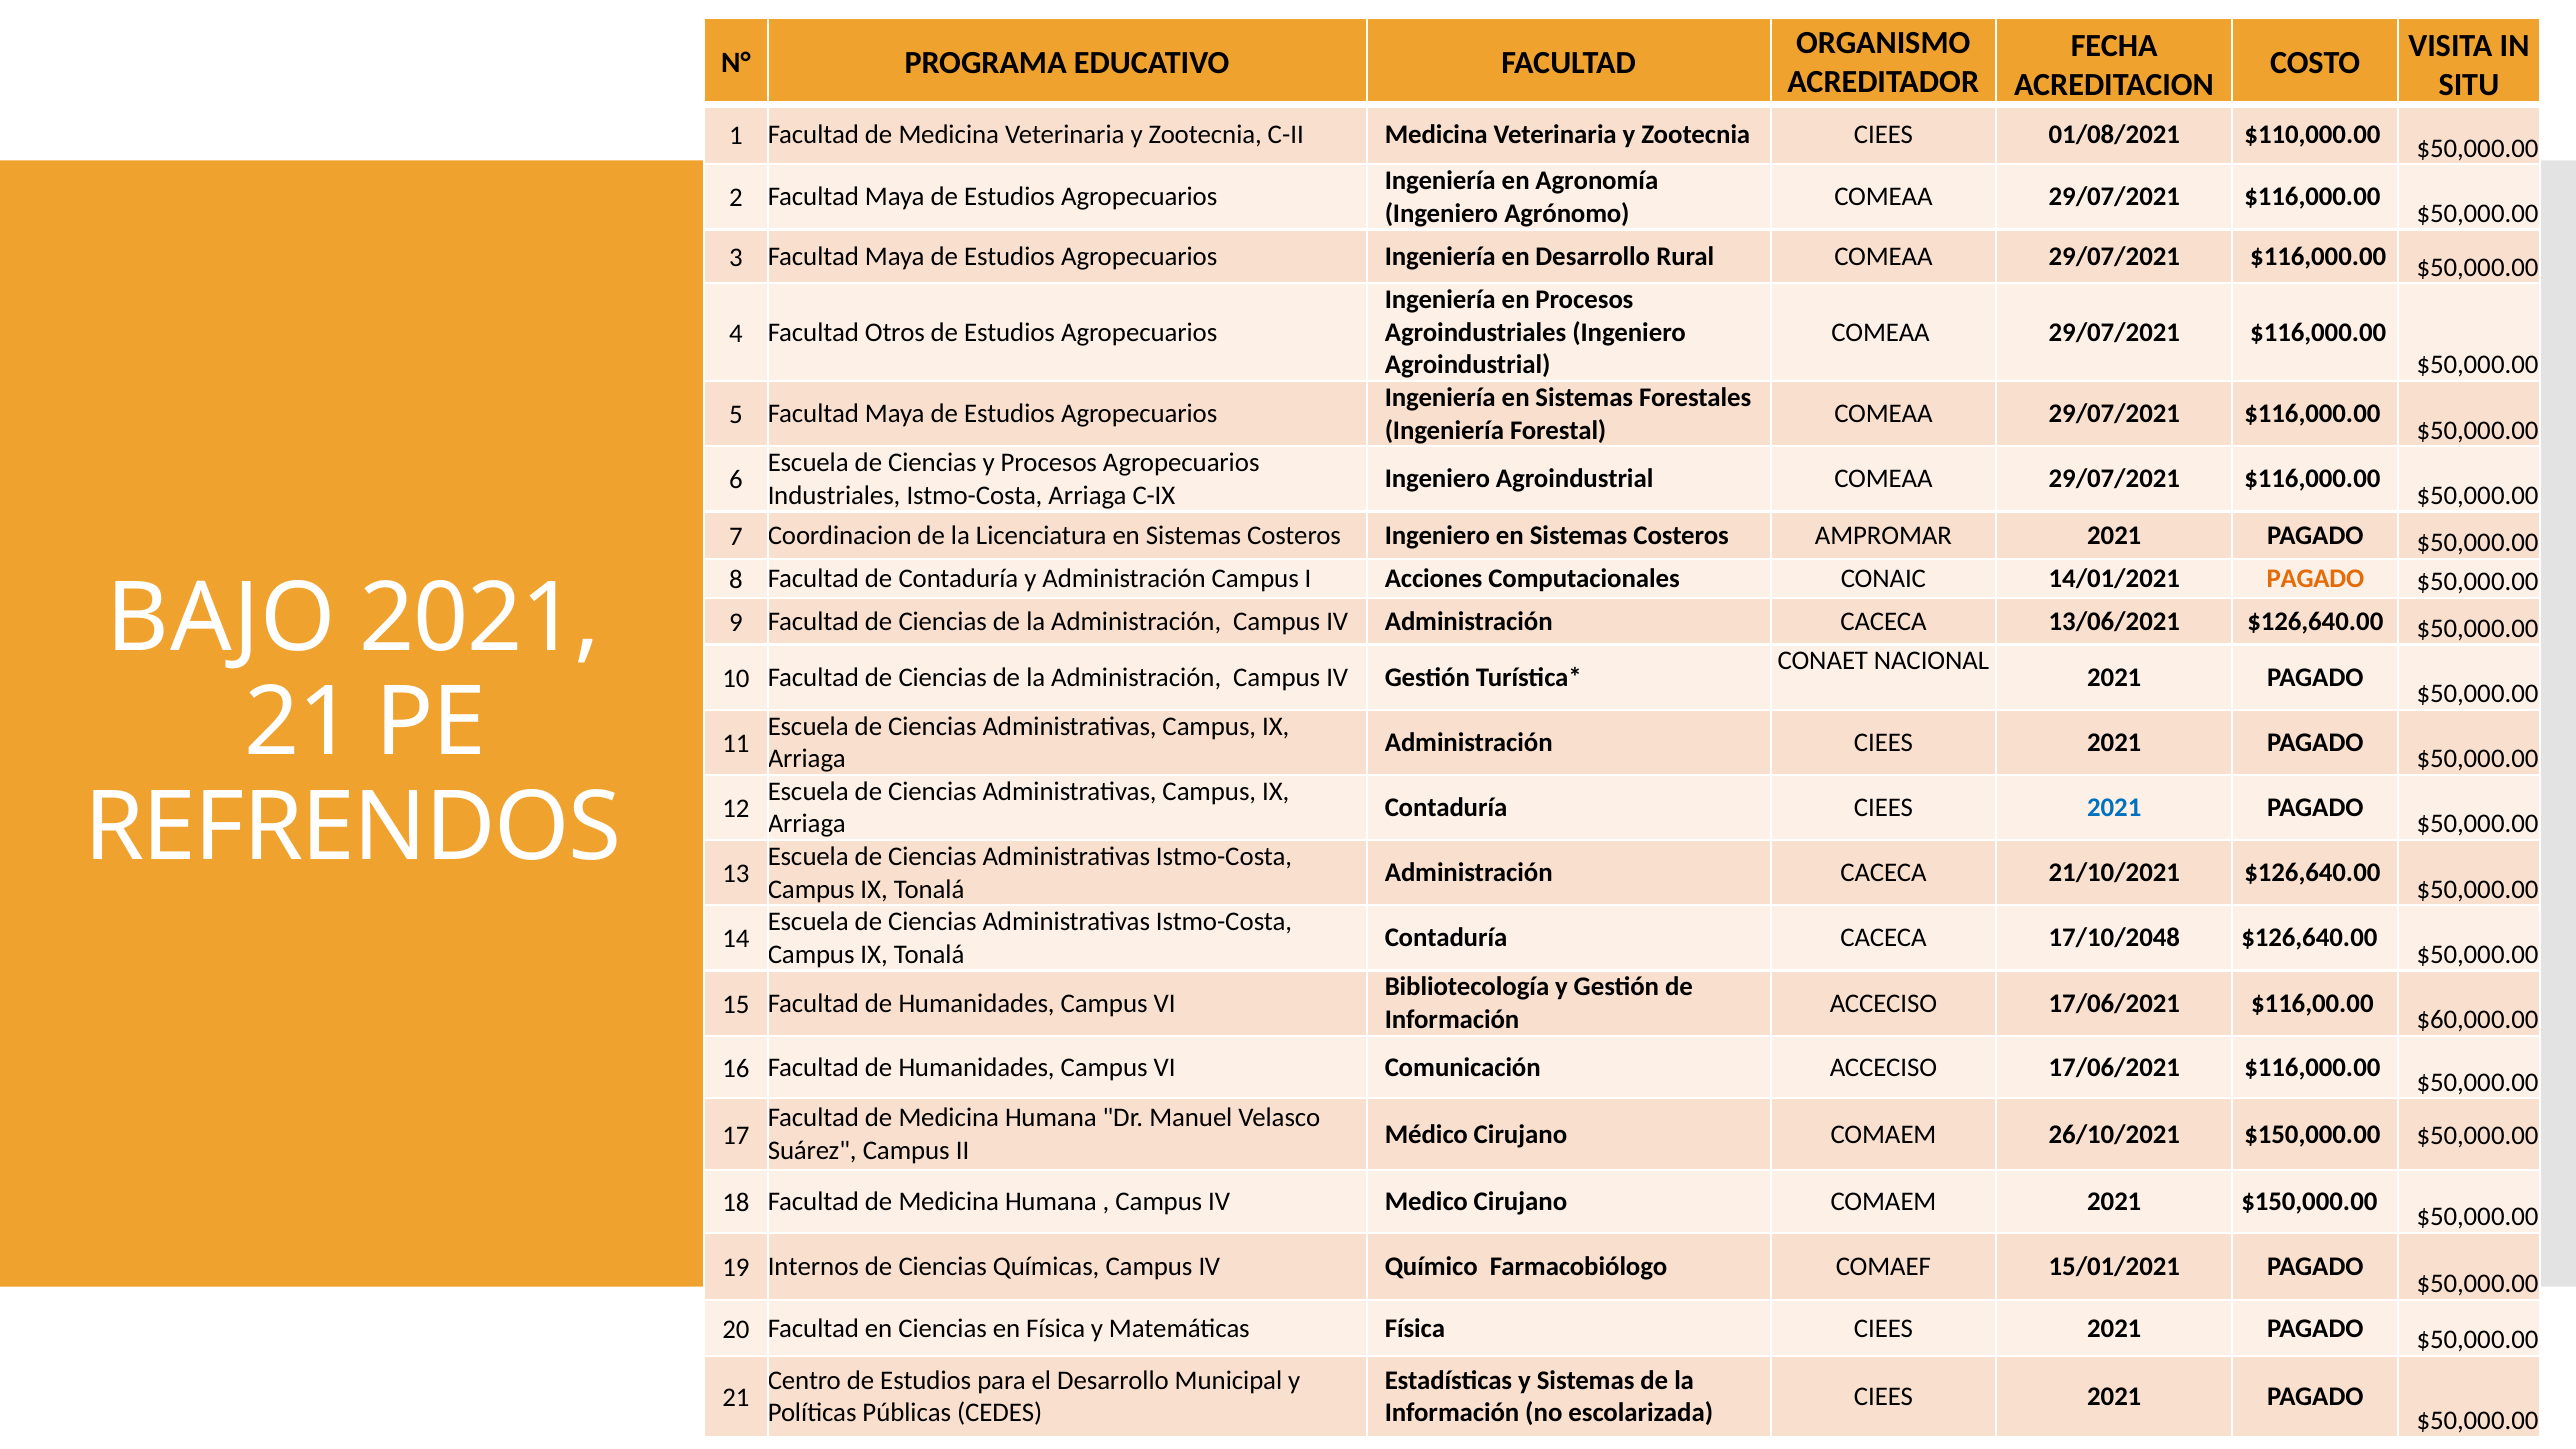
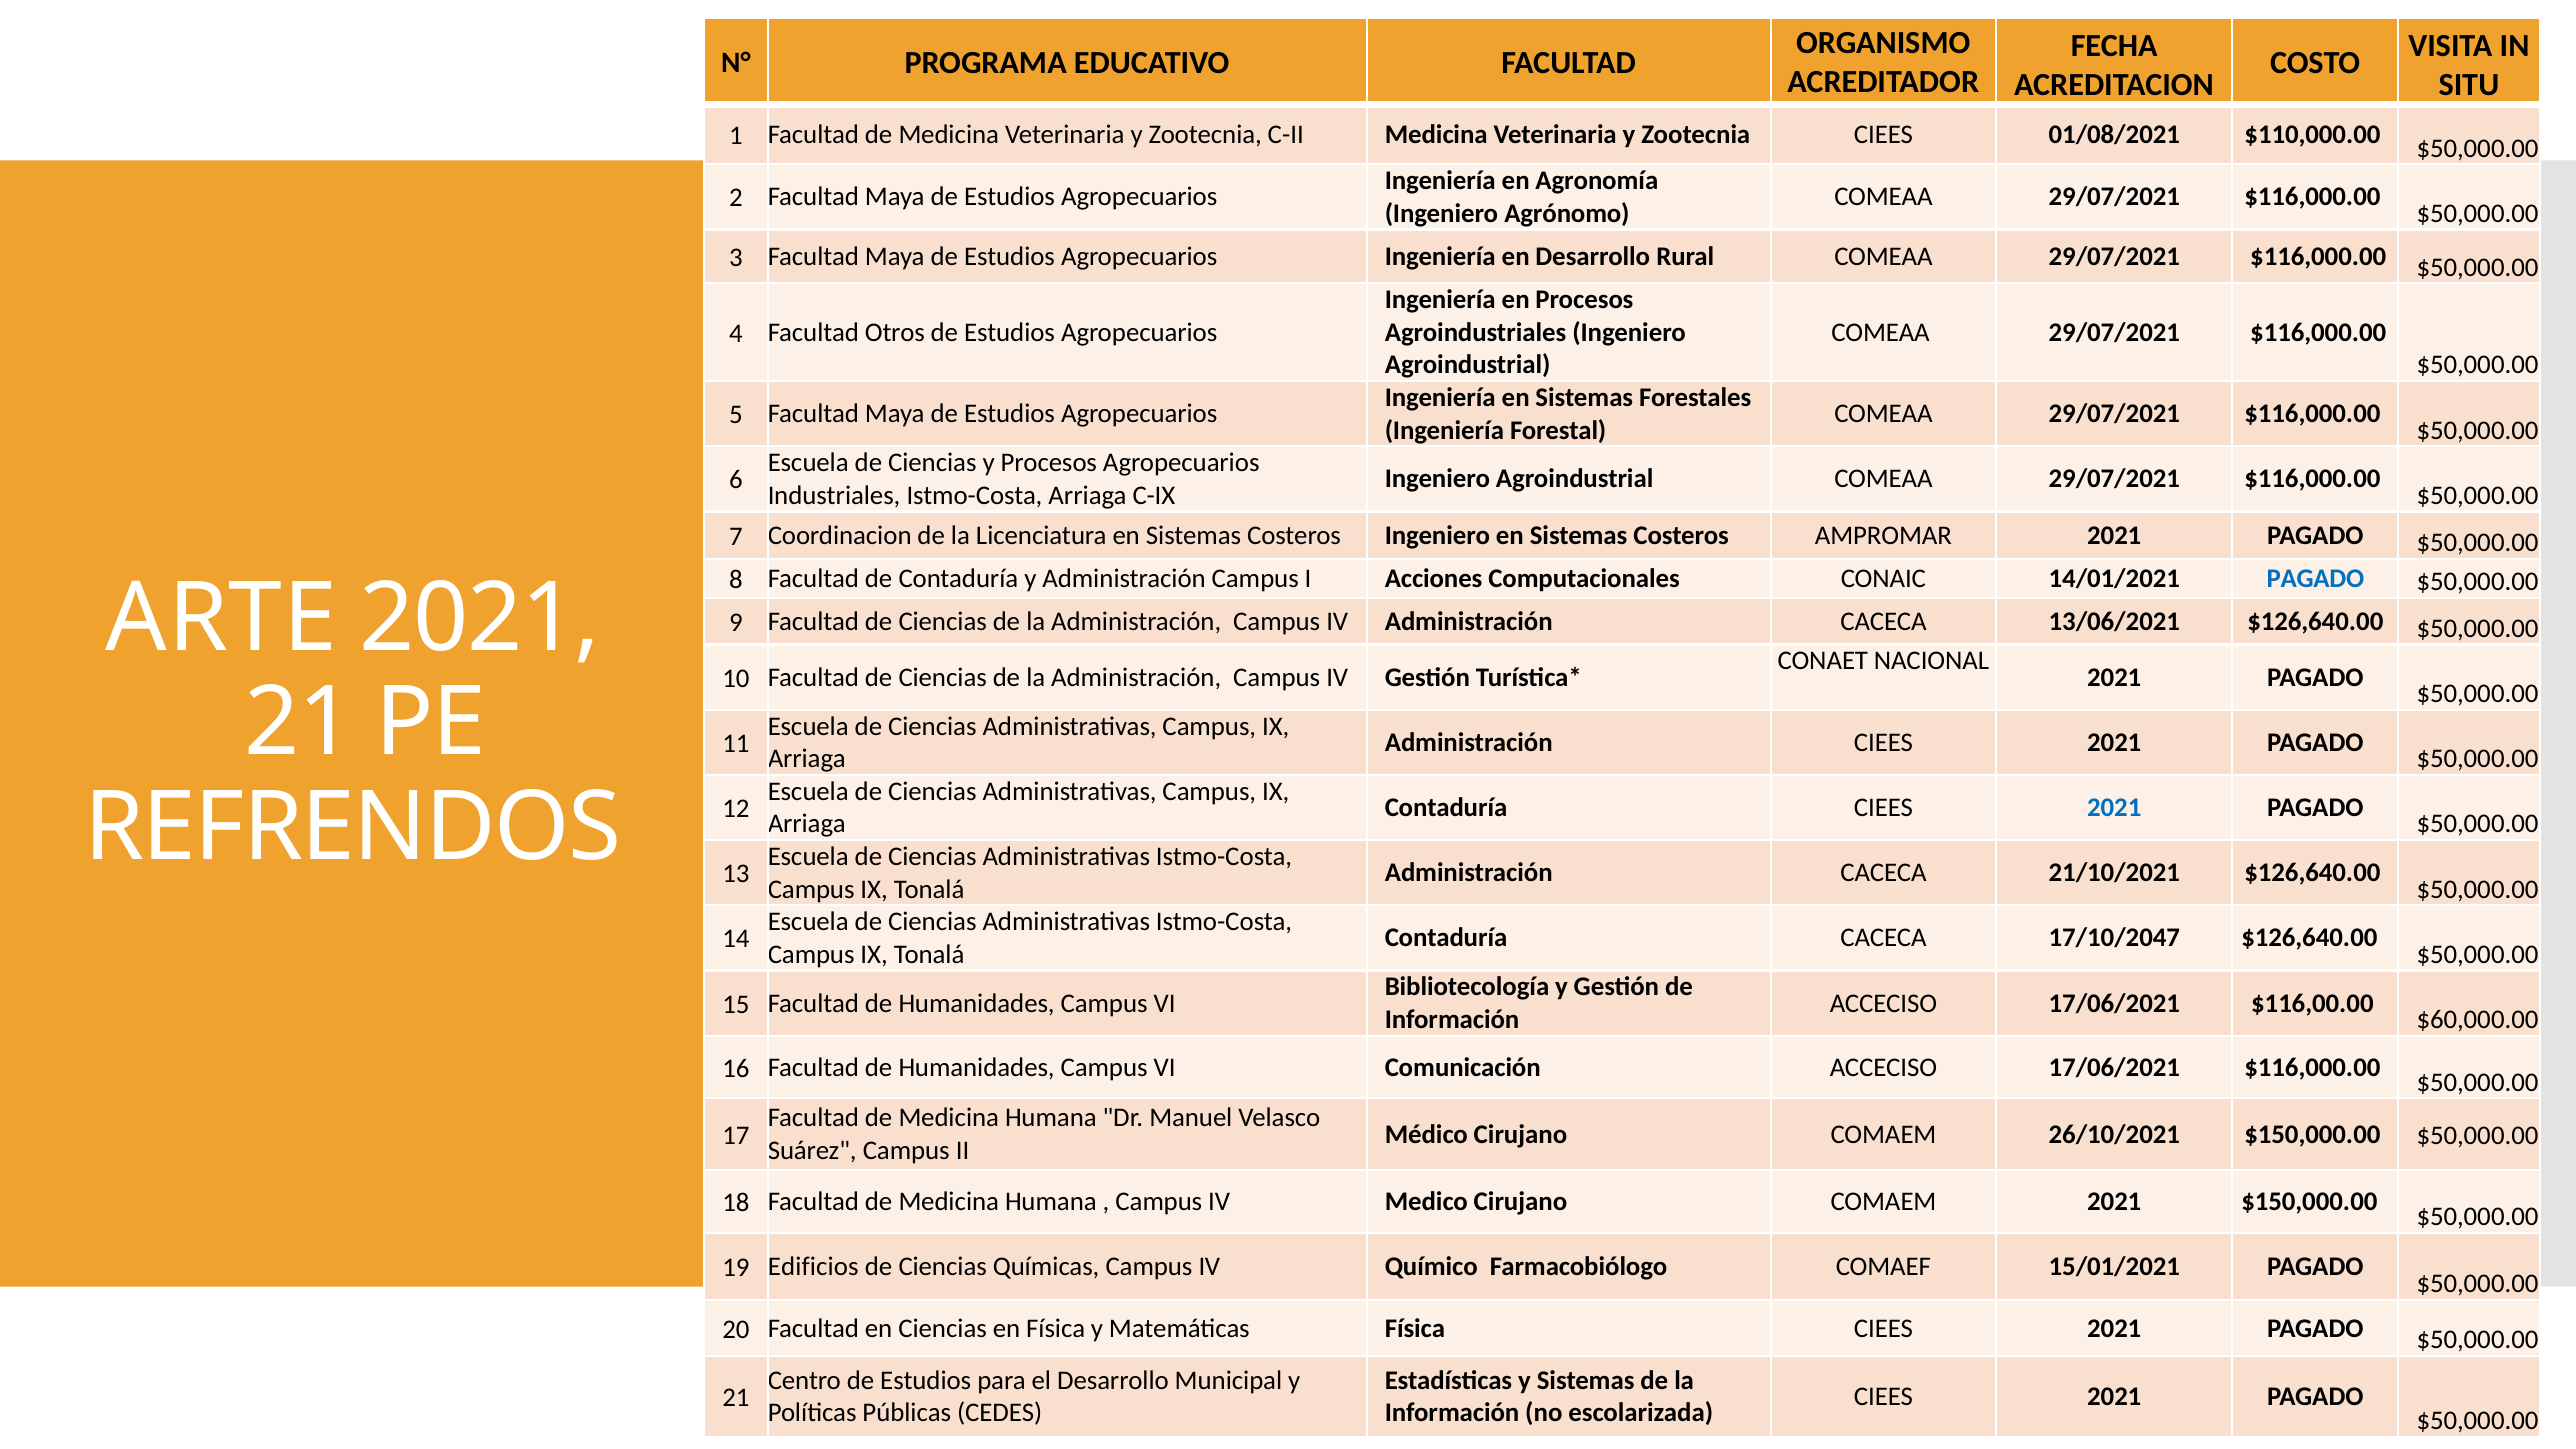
PAGADO colour: orange -> blue (2315, 579)
BAJO: BAJO -> ARTE (221, 619)
17/10/2048: 17/10/2048 -> 17/10/2047 (2114, 938)
Internos: Internos -> Edificios (813, 1267)
